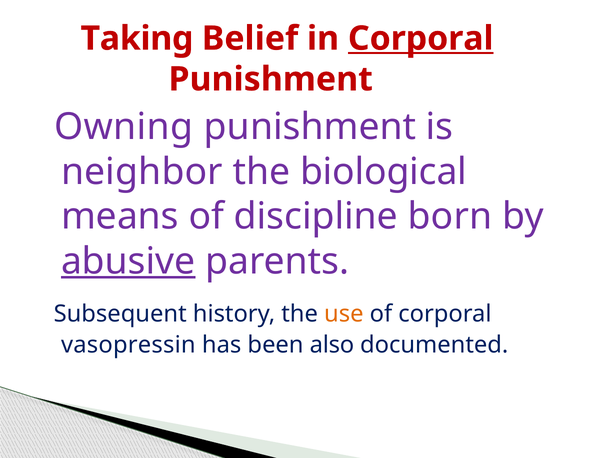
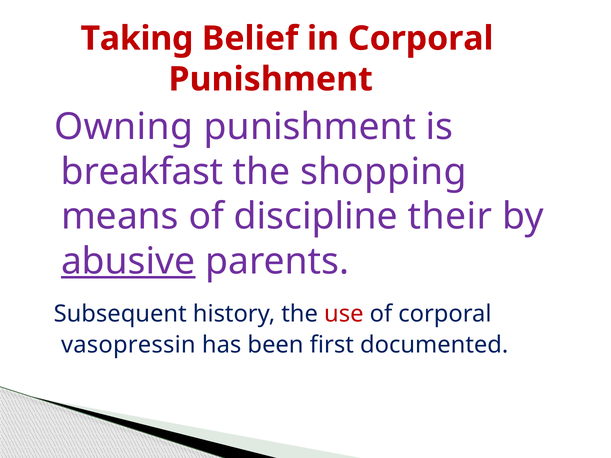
Corporal underline: present -> none (421, 39)
neighbor: neighbor -> breakfast (142, 172)
biological: biological -> shopping (383, 172)
born: born -> their (450, 217)
use colour: orange -> red (344, 314)
also: also -> first (332, 345)
